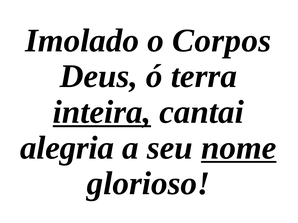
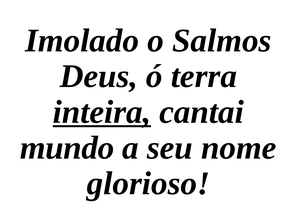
Corpos: Corpos -> Salmos (222, 41)
alegria: alegria -> mundo (67, 148)
nome underline: present -> none (239, 148)
